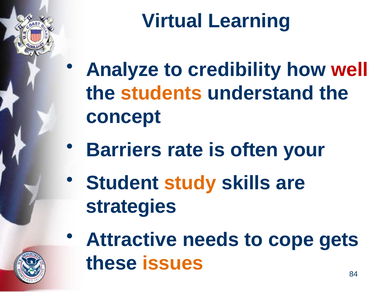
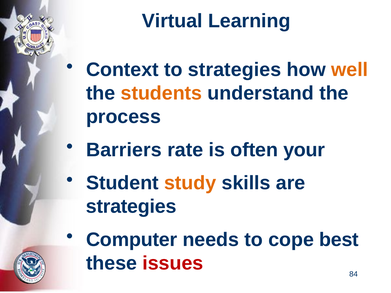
Analyze: Analyze -> Context (122, 70)
to credibility: credibility -> strategies (235, 70)
well colour: red -> orange (350, 70)
concept: concept -> process (123, 117)
Attractive: Attractive -> Computer (132, 240)
gets: gets -> best (339, 240)
issues colour: orange -> red (173, 263)
